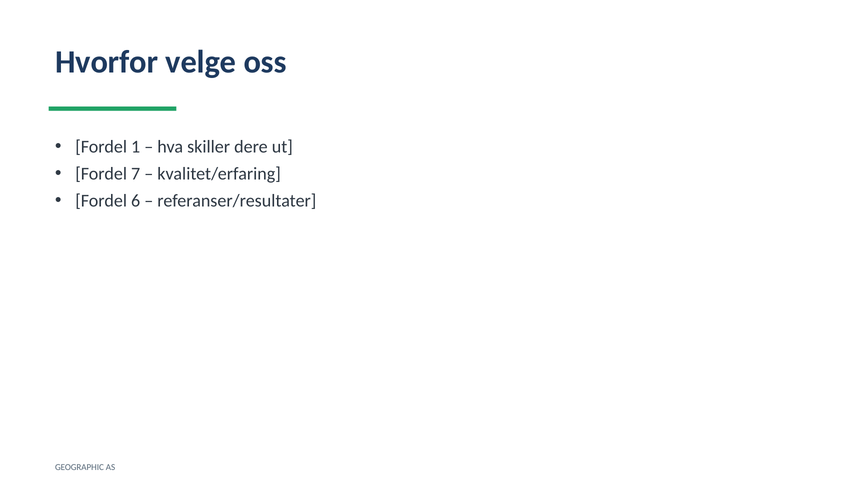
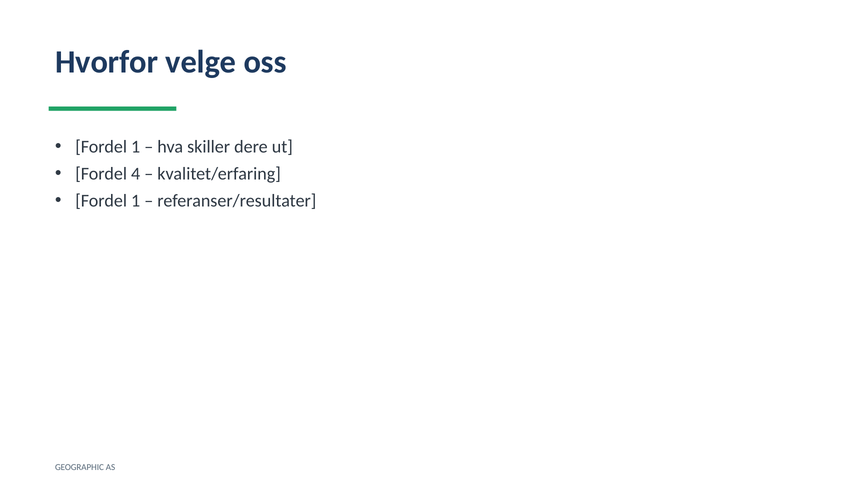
7: 7 -> 4 (136, 174)
6: 6 -> 1 (136, 201)
